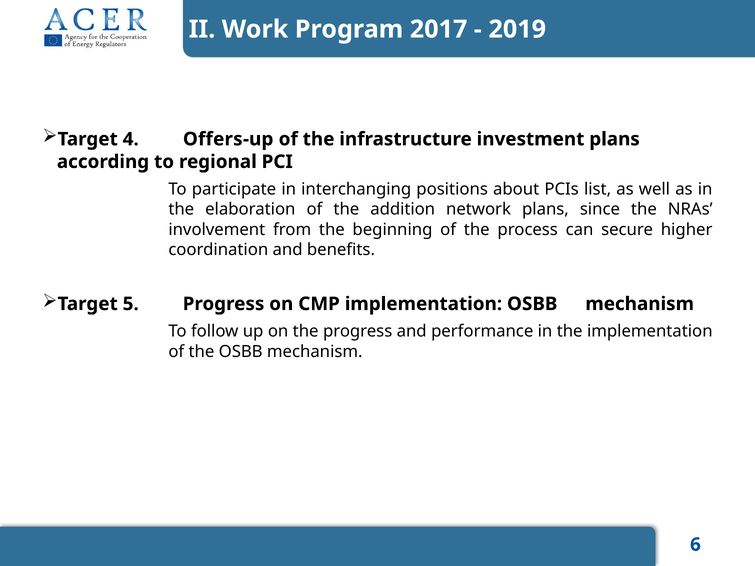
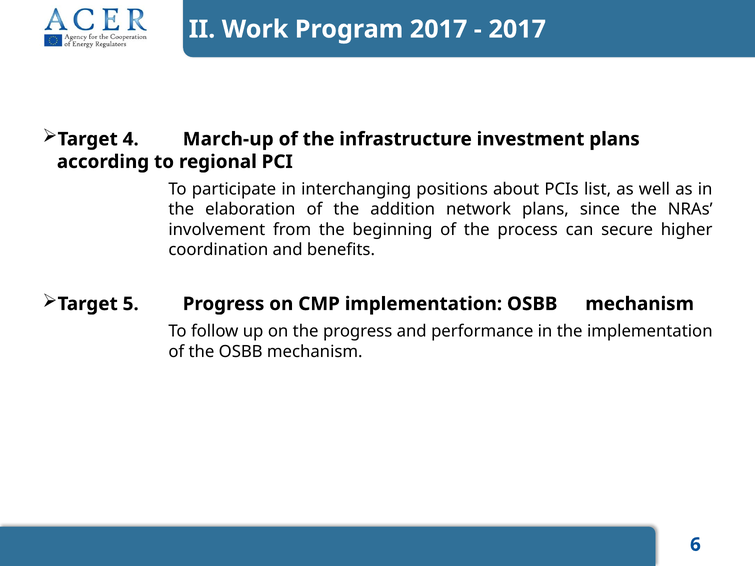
2019: 2019 -> 2017 (517, 29)
Offers-up: Offers-up -> March-up (228, 139)
